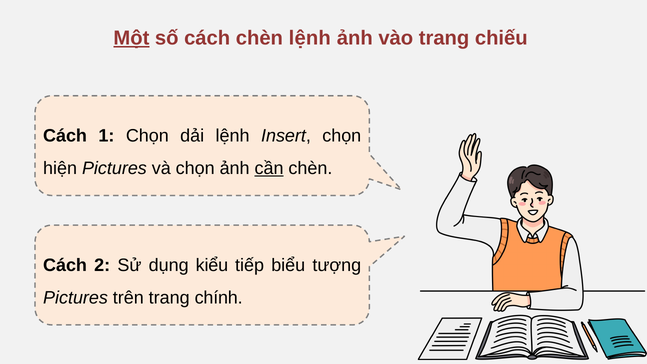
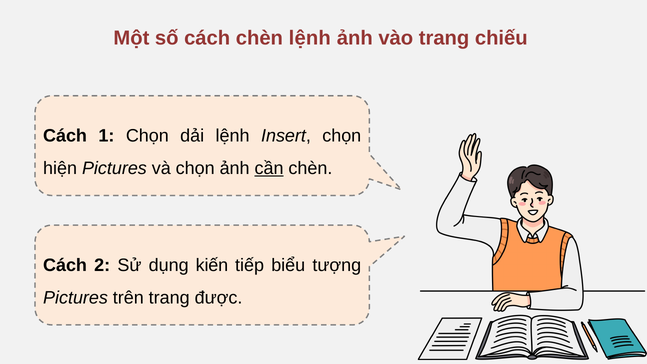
Một underline: present -> none (131, 38)
kiểu: kiểu -> kiến (212, 265)
chính: chính -> được (219, 298)
